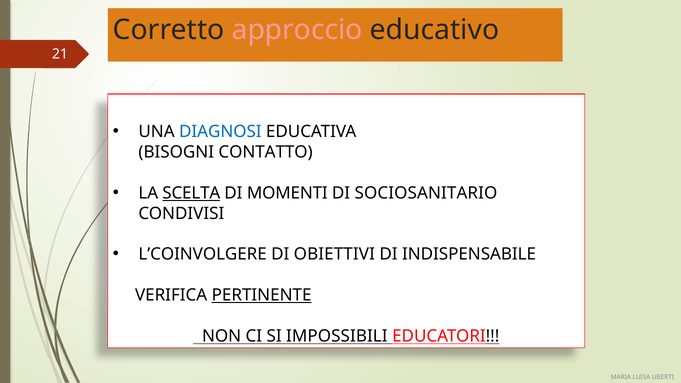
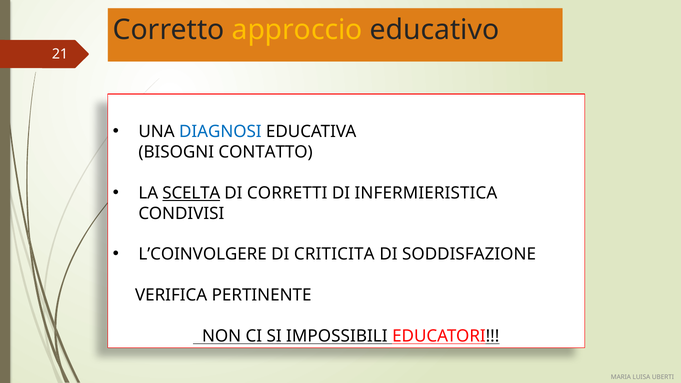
approccio colour: pink -> yellow (297, 30)
MOMENTI: MOMENTI -> CORRETTI (287, 193)
SOCIOSANITARIO: SOCIOSANITARIO -> INFERMIERISTICA (426, 193)
OBIETTIVI: OBIETTIVI -> CRITICITA (334, 254)
INDISPENSABILE: INDISPENSABILE -> SODDISFAZIONE (469, 254)
PERTINENTE underline: present -> none (262, 295)
